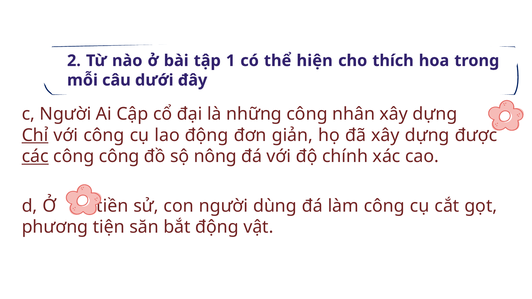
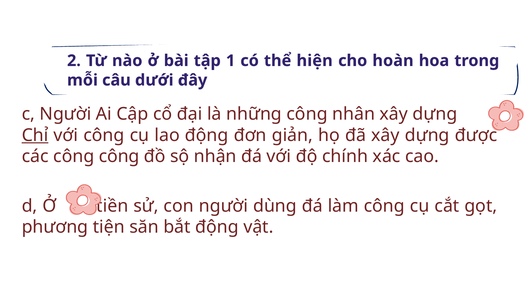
thích: thích -> hoàn (393, 61)
các underline: present -> none (35, 157)
nông: nông -> nhận (215, 157)
